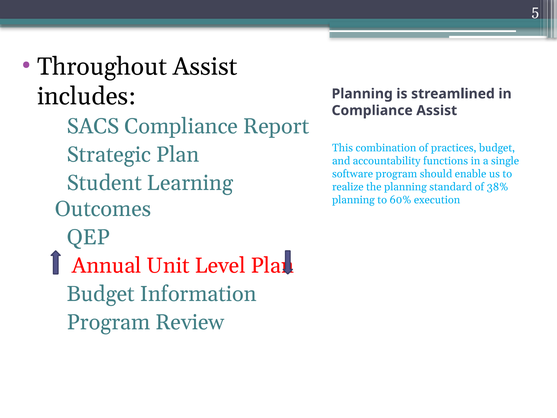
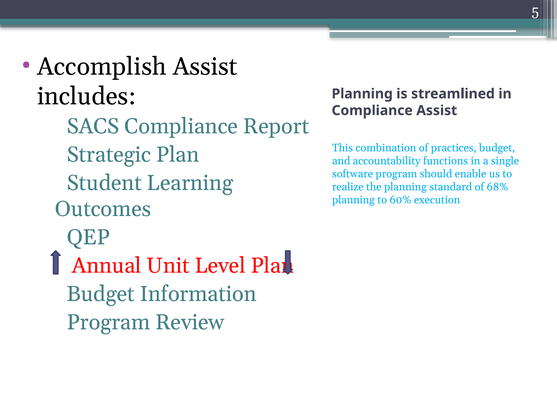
Throughout: Throughout -> Accomplish (102, 67)
38%: 38% -> 68% (497, 187)
